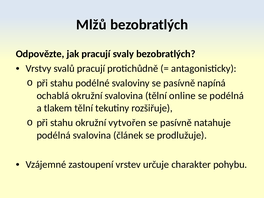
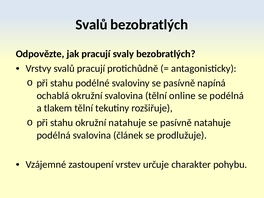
Mlžů: Mlžů -> Svalů (91, 25)
okružní vytvořen: vytvořen -> natahuje (127, 123)
